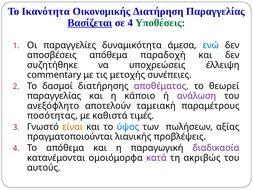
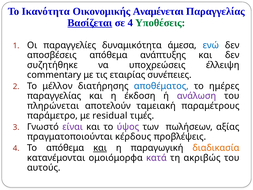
Διατήρηση: Διατήρηση -> Αναμένεται (158, 11)
παραδοχή: παραδοχή -> ανάπτυξης (163, 55)
μετοχής: μετοχής -> εταιρίας (127, 75)
δασμοί: δασμοί -> μέλλον (57, 86)
αποθέματος colour: purple -> blue (161, 86)
θεωρεί: θεωρεί -> ημέρες (224, 86)
κάποιο: κάποιο -> έκδοση (140, 96)
ανεξόφλητο: ανεξόφλητο -> πληρώνεται (53, 106)
ποσότητας: ποσότητας -> παράμετρο (52, 116)
καθιστά: καθιστά -> residual (110, 116)
είναι colour: orange -> purple (73, 127)
ύψος colour: blue -> purple (128, 127)
λιανικής: λιανικής -> κέρδους (133, 137)
και underline: none -> present (100, 148)
διαδικασία colour: purple -> orange (216, 148)
